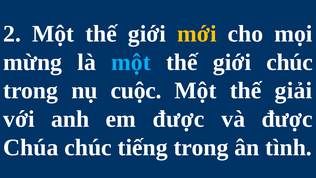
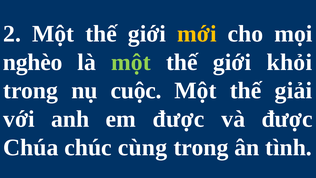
mừng: mừng -> nghèo (33, 62)
một colour: light blue -> light green (131, 62)
giới chúc: chúc -> khỏi (289, 62)
tiếng: tiếng -> cùng (142, 147)
